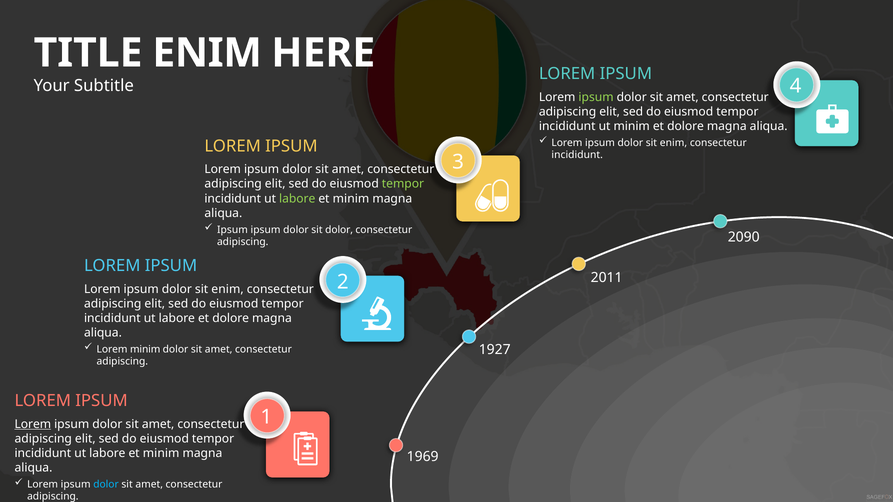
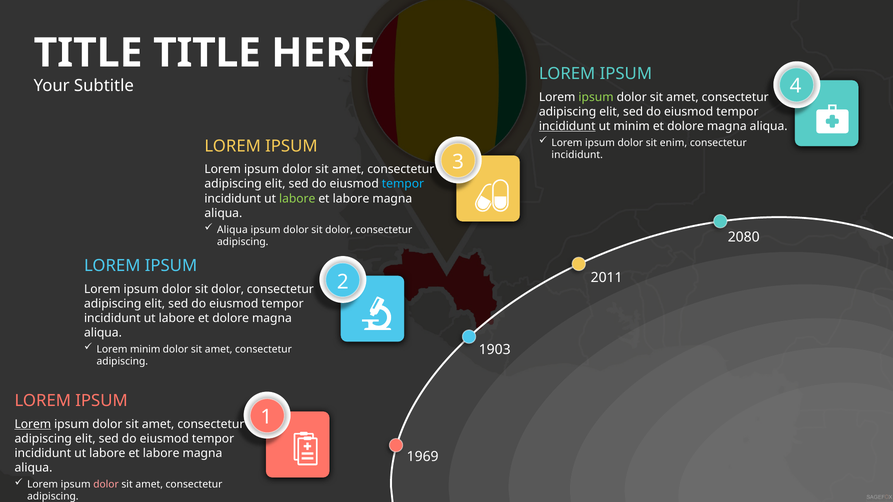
ENIM: ENIM -> TITLE (207, 53)
incididunt underline: none -> present (567, 126)
tempor colour: light green -> light blue (403, 184)
minim: minim -> labore (351, 199)
Ipsum: Ipsum -> Aliqua (232, 230)
2090: 2090 -> 2080 (744, 237)
enim: enim -> dolor (228, 289)
1927: 1927 -> 1903 (495, 350)
minim: minim -> labore (161, 453)
dolor colour: light blue -> pink (106, 485)
